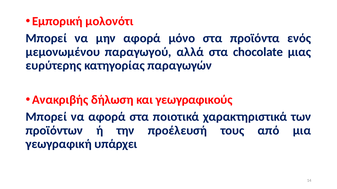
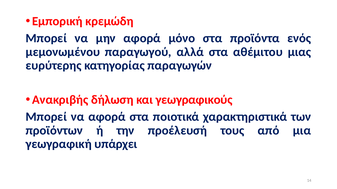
μολονότι: μολονότι -> κρεμώδη (109, 21)
chocolate: chocolate -> αθέμιτου (258, 52)
